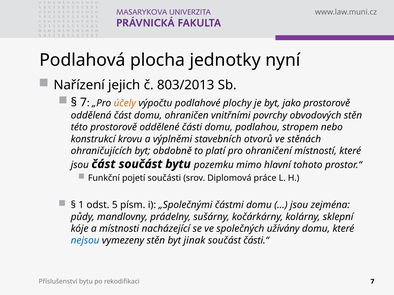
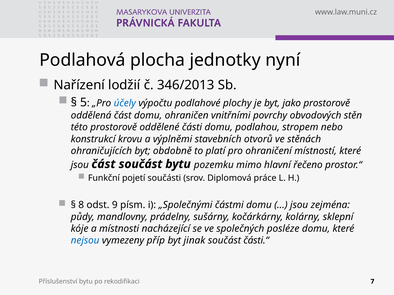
jejich: jejich -> lodžií (124, 85)
803/2013: 803/2013 -> 346/2013 (186, 85)
7: 7 -> 5 (83, 103)
účely colour: orange -> blue (125, 103)
tohoto: tohoto -> řečeno (308, 165)
1: 1 -> 8 (81, 205)
5: 5 -> 9 (115, 205)
užívány: užívány -> posléze (283, 229)
vymezeny stěn: stěn -> příp (156, 241)
